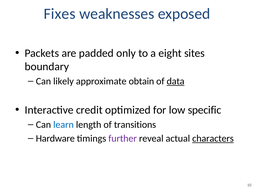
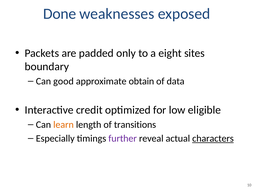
Fixes: Fixes -> Done (60, 14)
likely: likely -> good (63, 81)
data underline: present -> none (176, 81)
specific: specific -> eligible (204, 110)
learn colour: blue -> orange (63, 125)
Hardware: Hardware -> Especially (55, 139)
